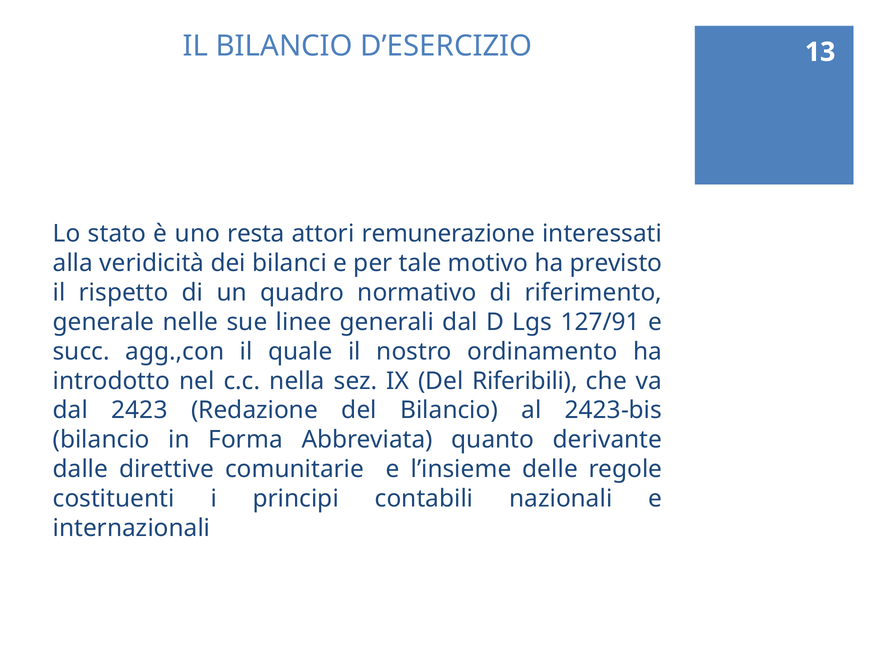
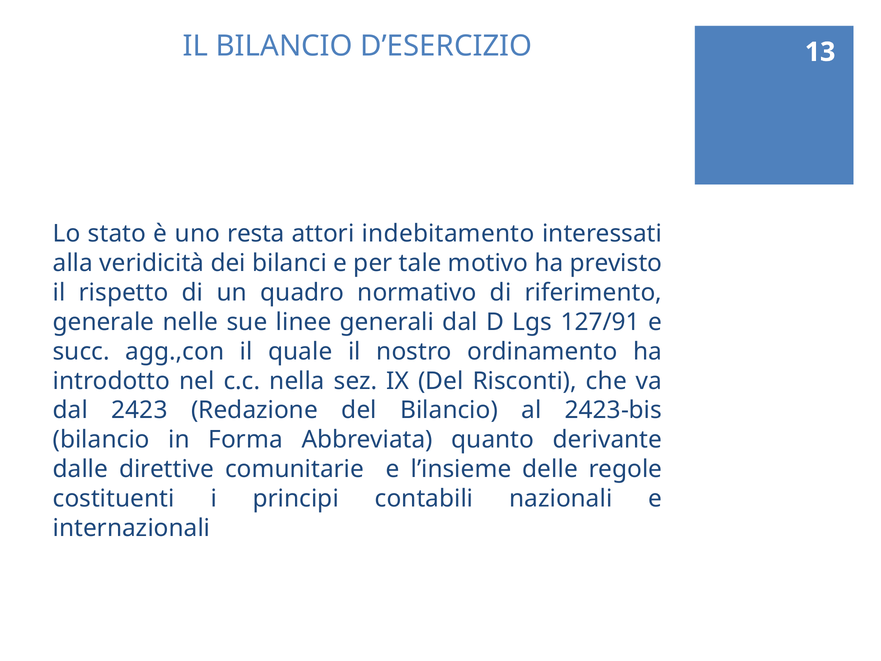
remunerazione: remunerazione -> indebitamento (448, 234)
Riferibili: Riferibili -> Risconti (525, 381)
